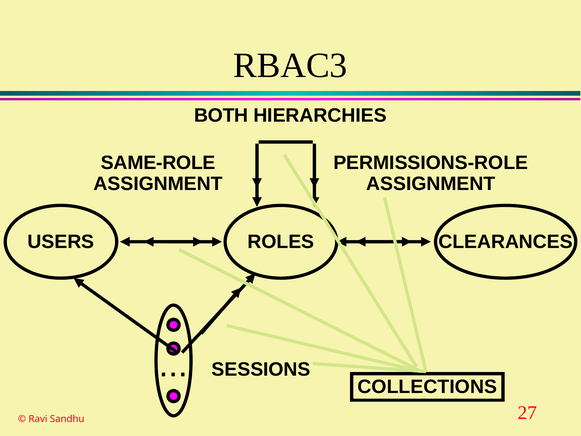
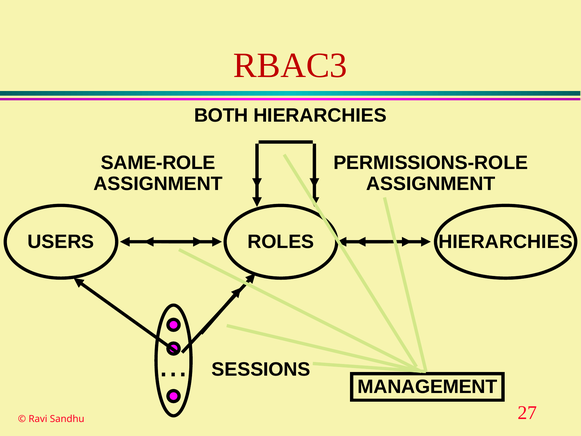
RBAC3 colour: black -> red (290, 66)
USERS CLEARANCES: CLEARANCES -> HIERARCHIES (506, 242)
COLLECTIONS: COLLECTIONS -> MANAGEMENT (427, 387)
